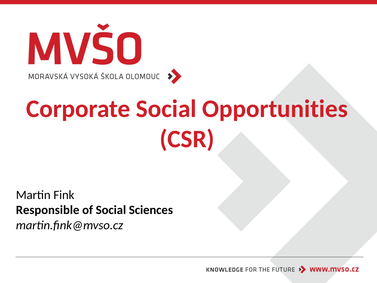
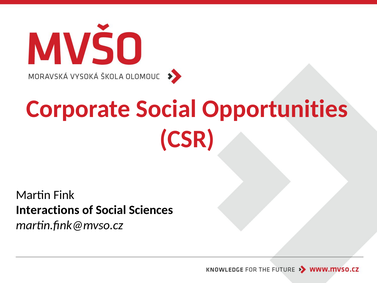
Responsible: Responsible -> Interactions (48, 210)
